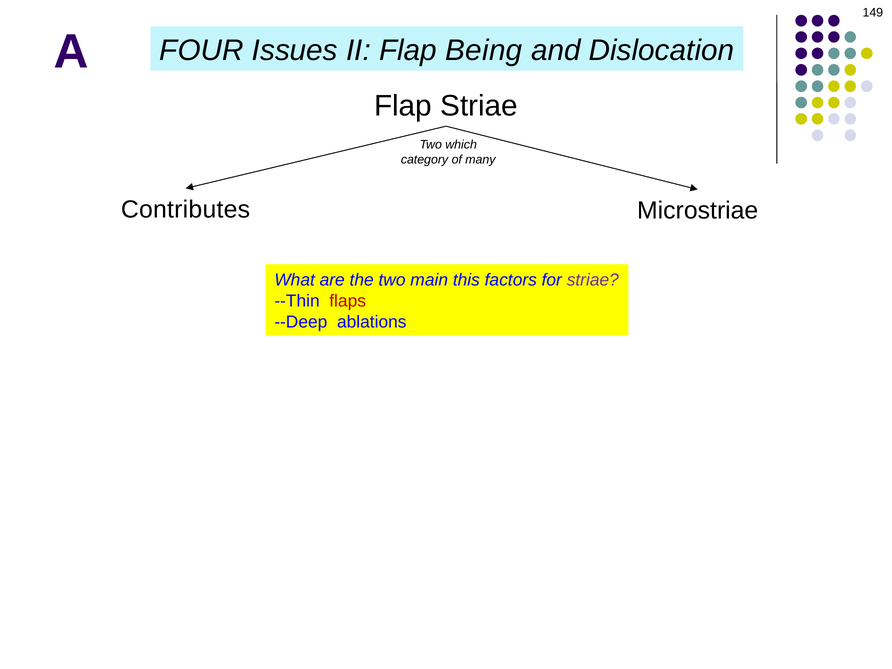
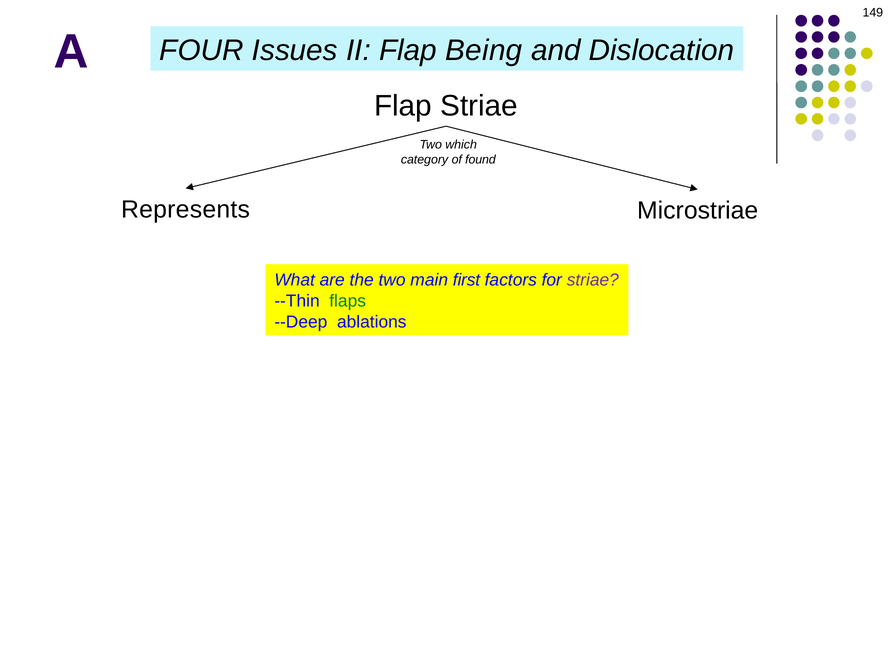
many: many -> found (480, 159)
Contributes: Contributes -> Represents (185, 209)
this: this -> first (466, 280)
flaps colour: red -> green (348, 301)
